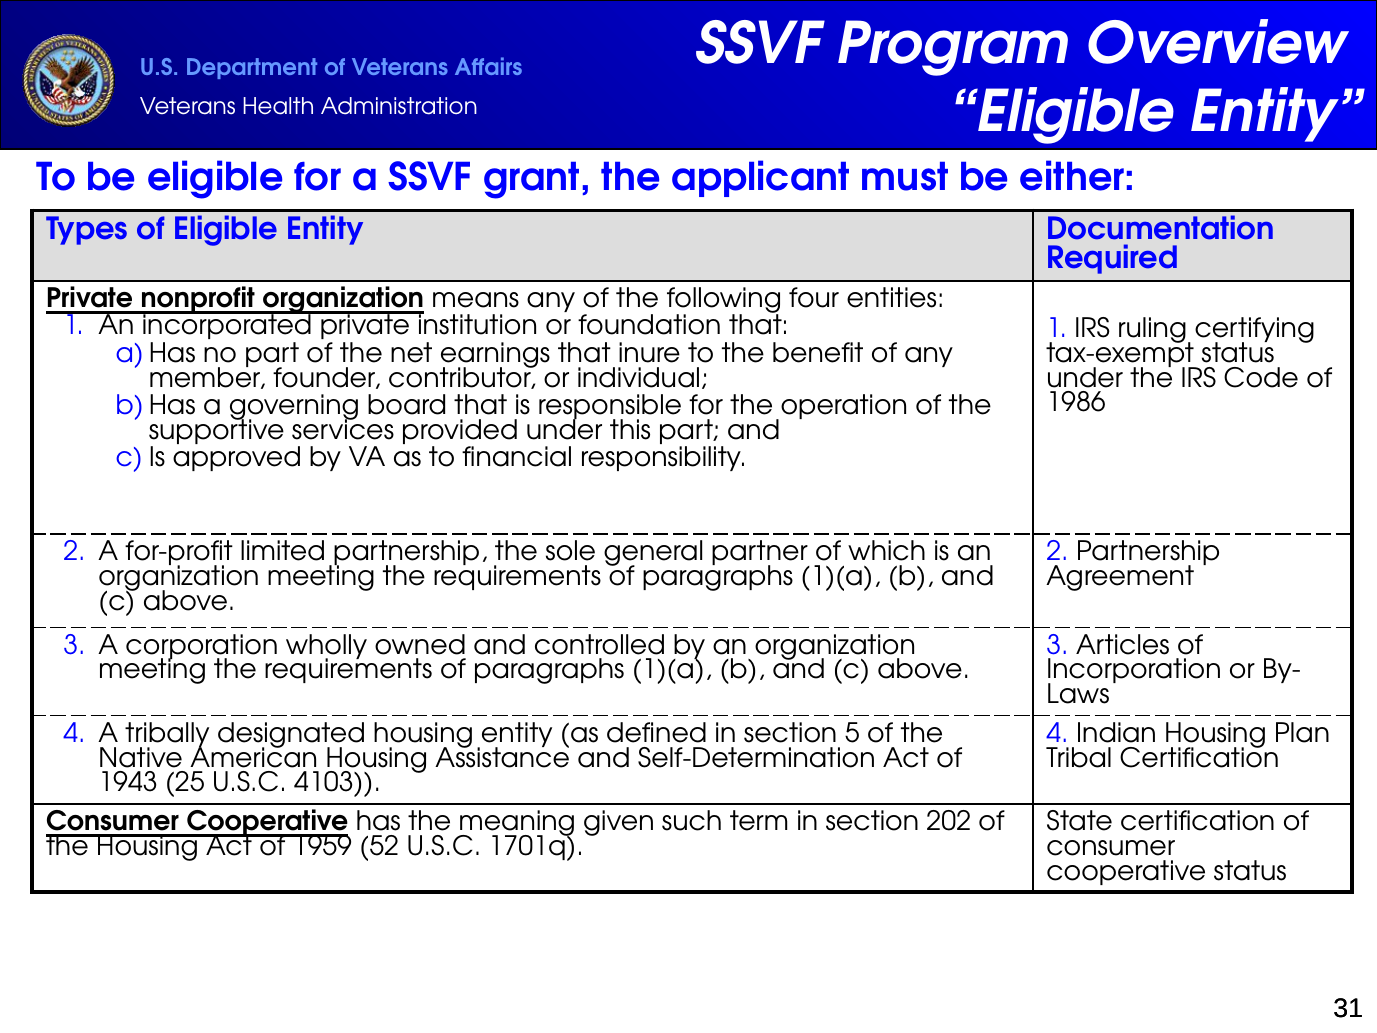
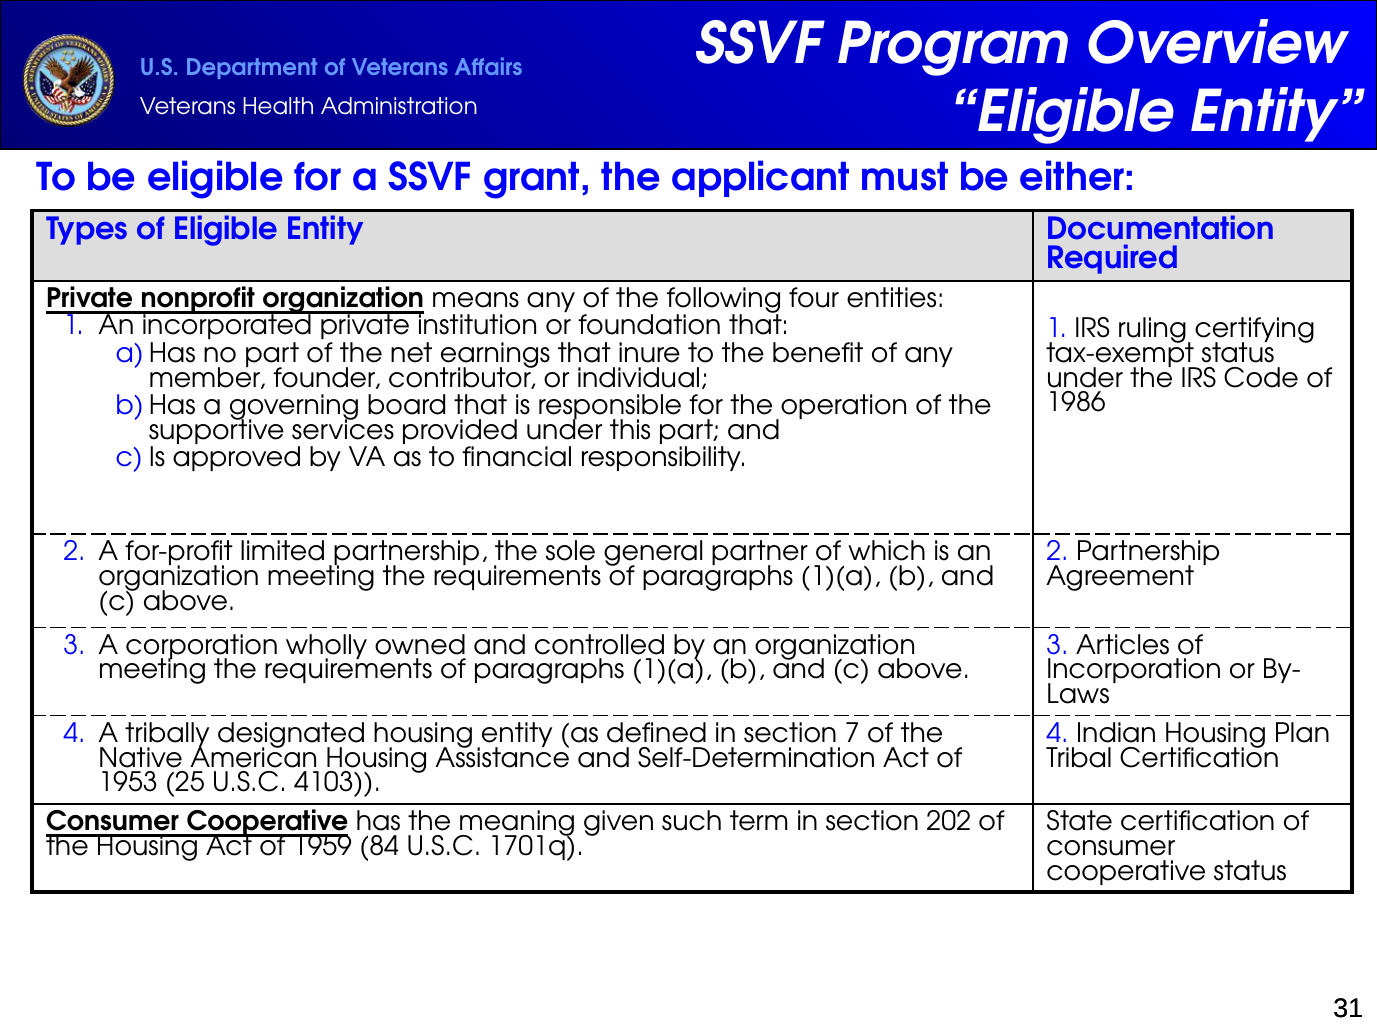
5: 5 -> 7 (852, 733)
1943: 1943 -> 1953 (128, 783)
52: 52 -> 84 (379, 846)
